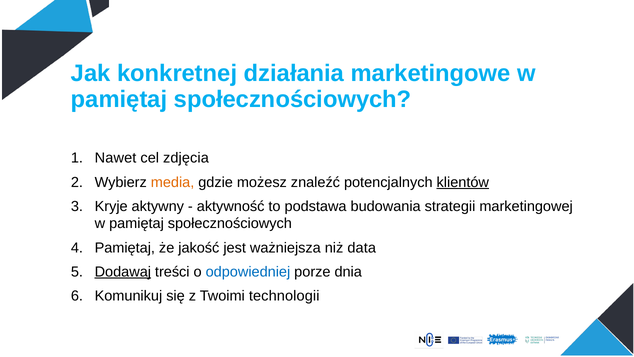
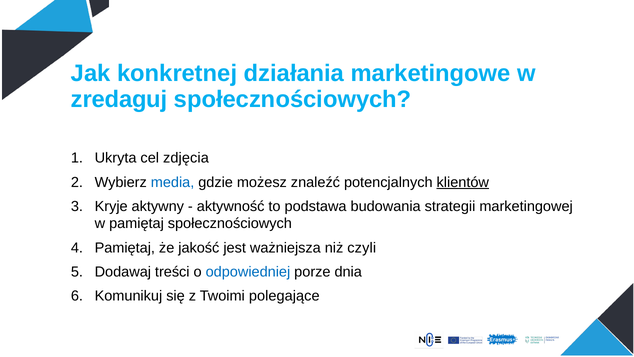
pamiętaj: pamiętaj -> zredaguj (119, 99)
Nawet: Nawet -> Ukryta (116, 158)
media colour: orange -> blue (173, 182)
data: data -> czyli (362, 247)
Dodawaj underline: present -> none (123, 271)
technologii: technologii -> polegające (284, 295)
